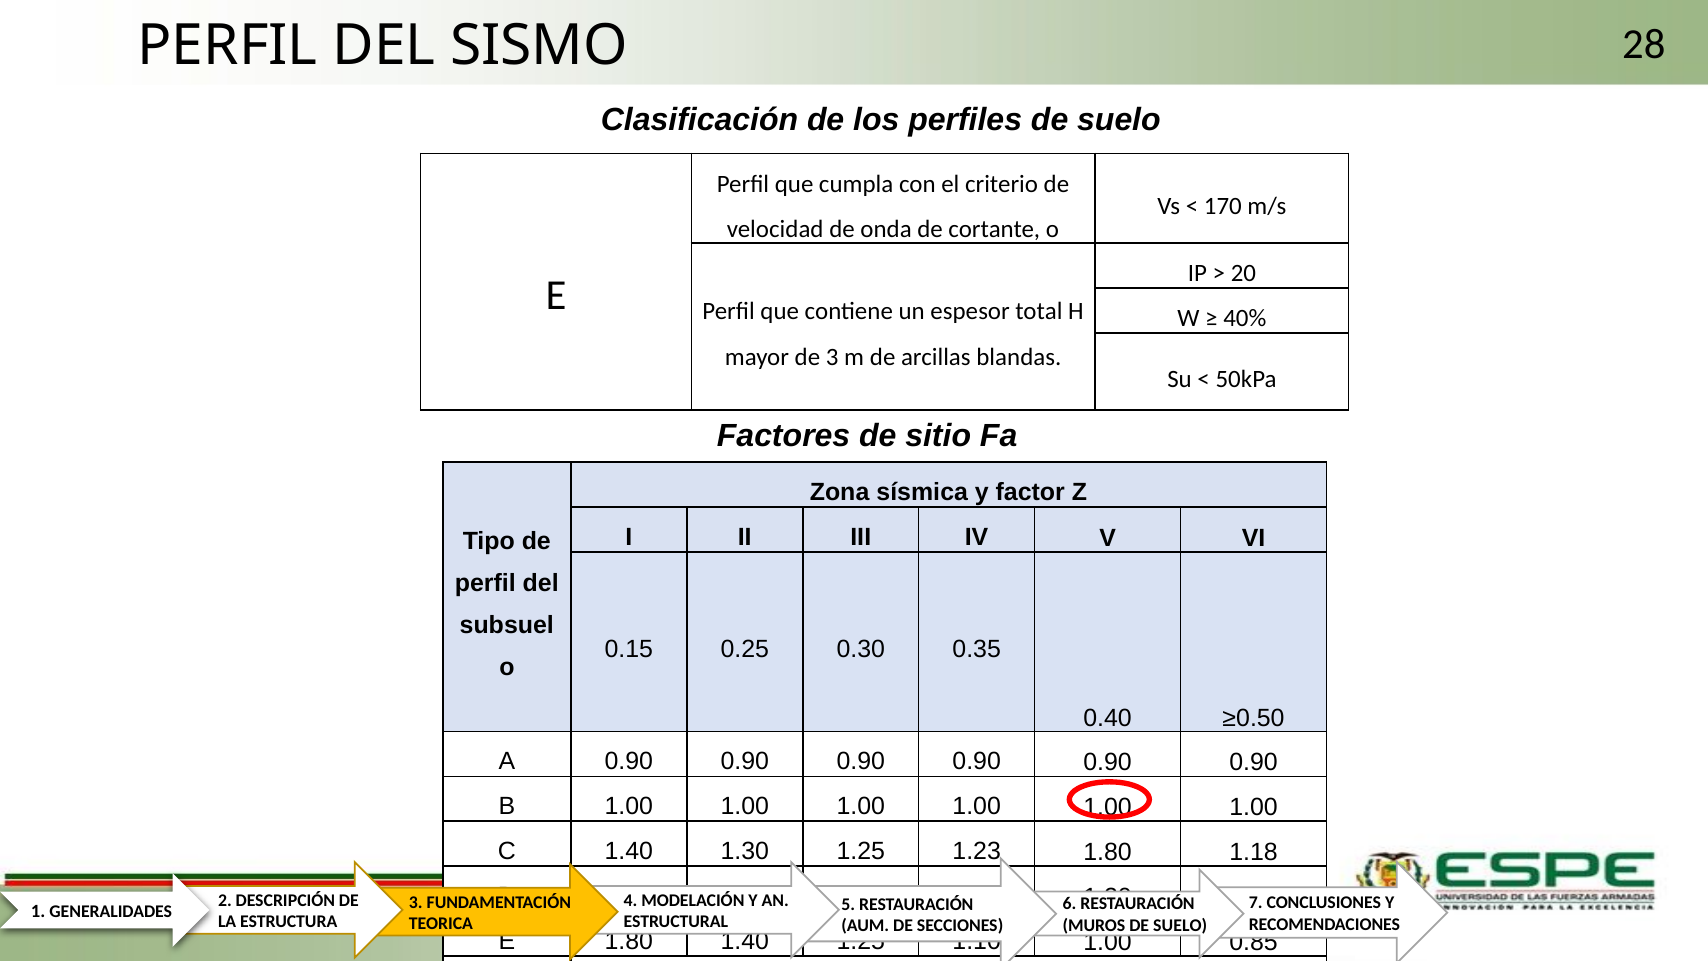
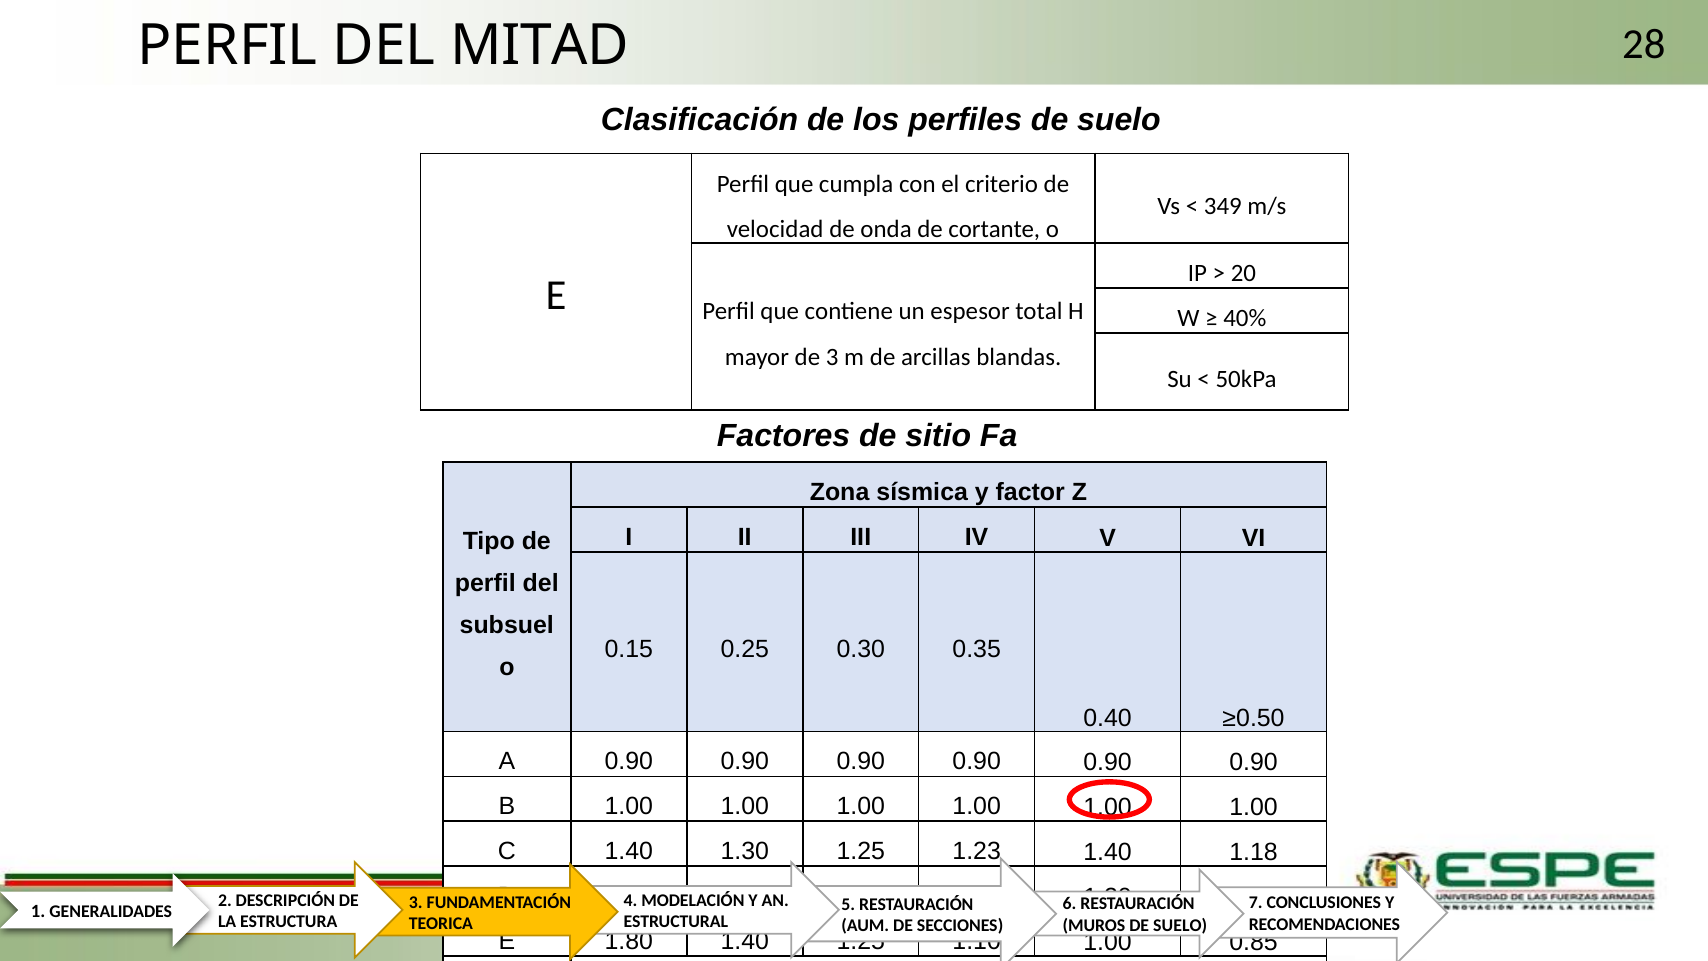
SISMO: SISMO -> MITAD (539, 46)
170: 170 -> 349 (1223, 206)
1.80: 1.80 -> 1.40 (1108, 852)
